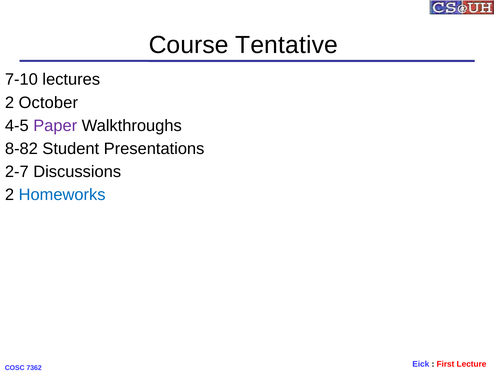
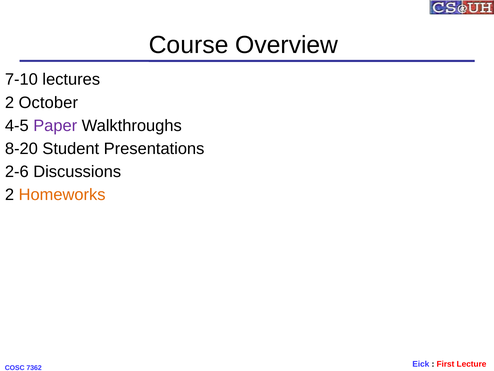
Tentative: Tentative -> Overview (287, 45)
8-82: 8-82 -> 8-20 (21, 149)
2-7: 2-7 -> 2-6 (17, 172)
Homeworks colour: blue -> orange (62, 195)
